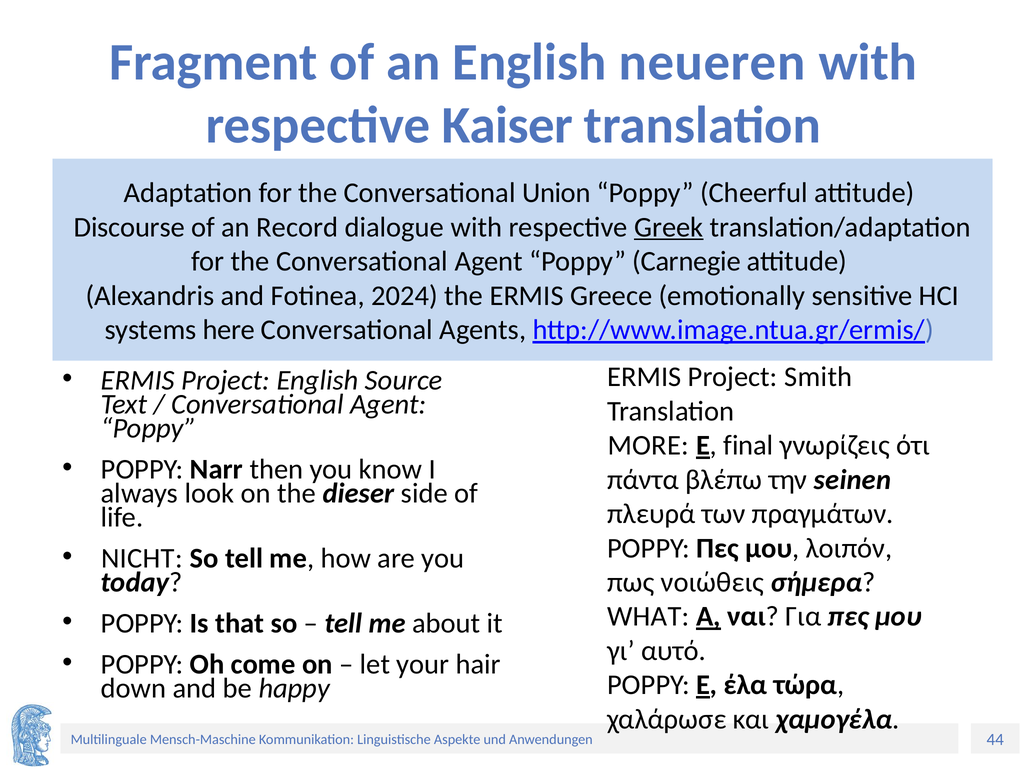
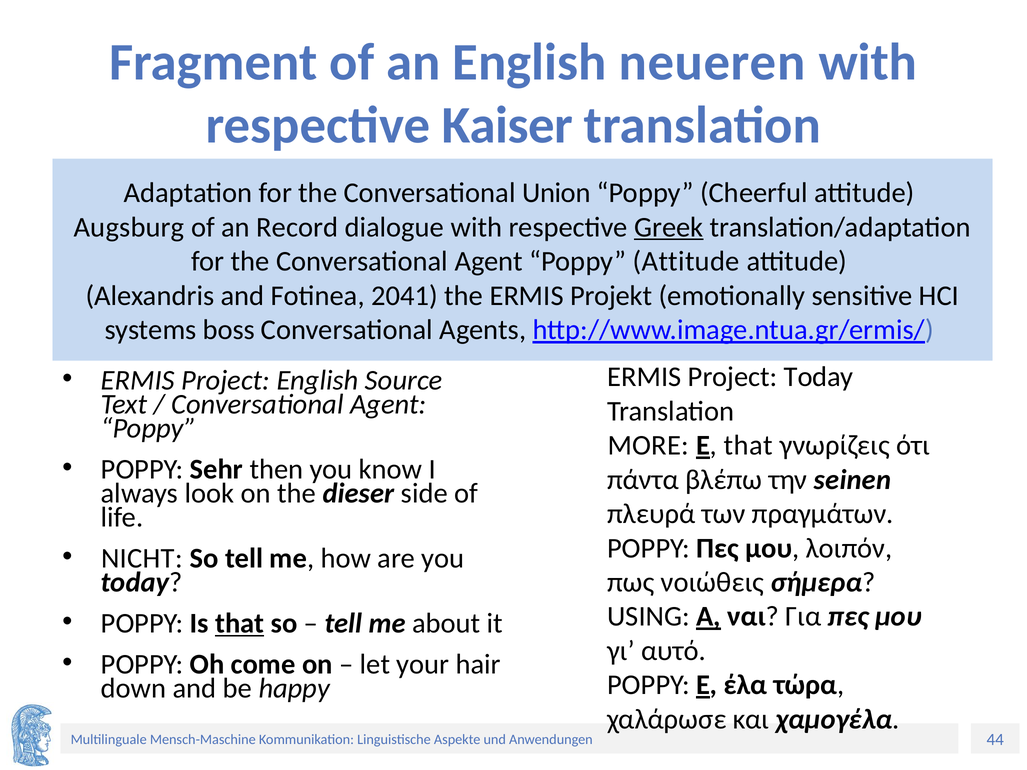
Discourse: Discourse -> Augsburg (129, 227)
Poppy Carnegie: Carnegie -> Attitude (686, 261)
2024: 2024 -> 2041 (404, 296)
Greece: Greece -> Projekt (611, 296)
here: here -> boss (229, 330)
Project Smith: Smith -> Today (819, 377)
Ε final: final -> that (748, 446)
Narr: Narr -> Sehr (216, 470)
WHAT: WHAT -> USING (648, 617)
that underline: none -> present (240, 624)
